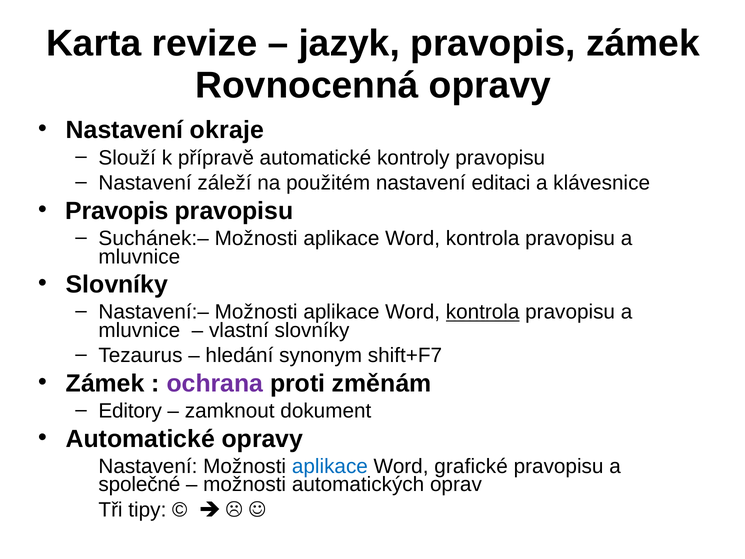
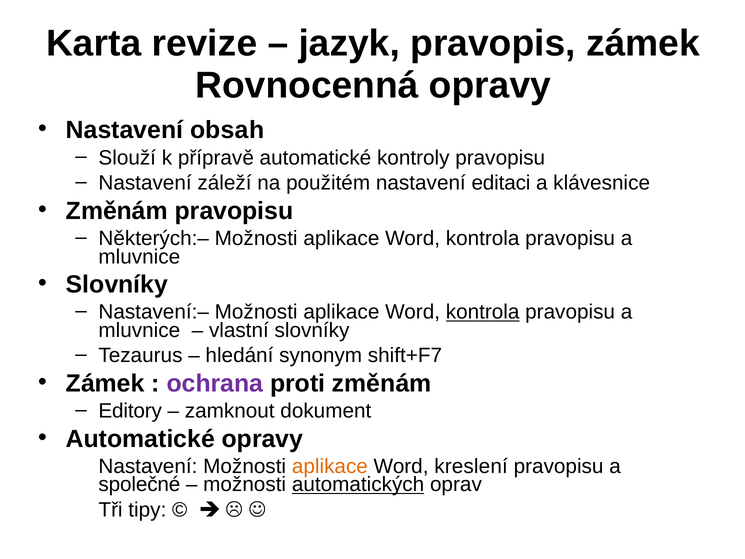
okraje: okraje -> obsah (227, 130)
Pravopis: Pravopis -> Změnám (117, 211)
Suchánek:–: Suchánek:– -> Některých:– (154, 238)
aplikace colour: blue -> orange (330, 466)
grafické: grafické -> kreslení (471, 466)
automatických underline: none -> present (358, 484)
